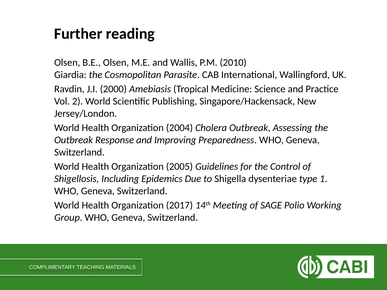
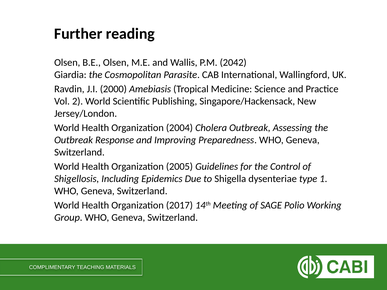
2010: 2010 -> 2042 (233, 63)
